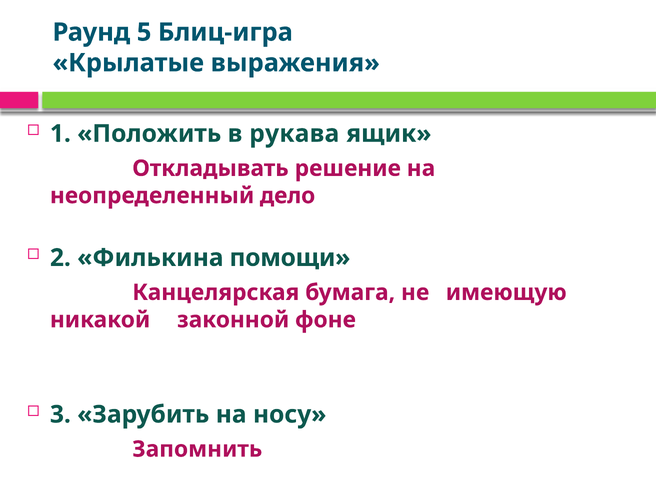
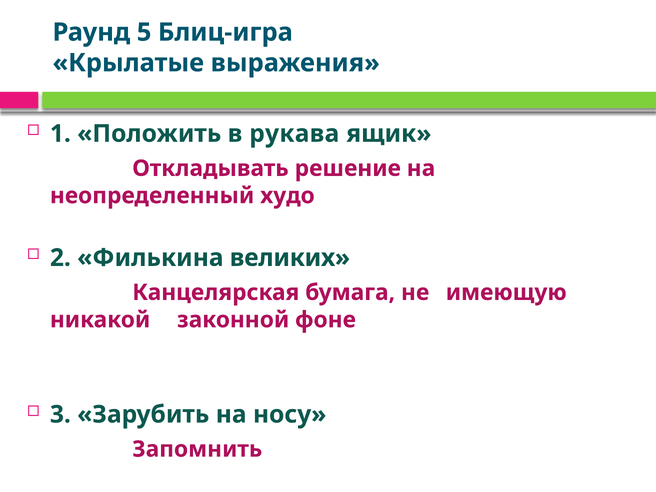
дело: дело -> худо (287, 196)
помощи: помощи -> великих (290, 258)
